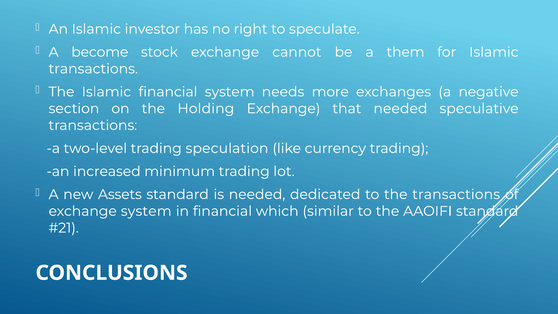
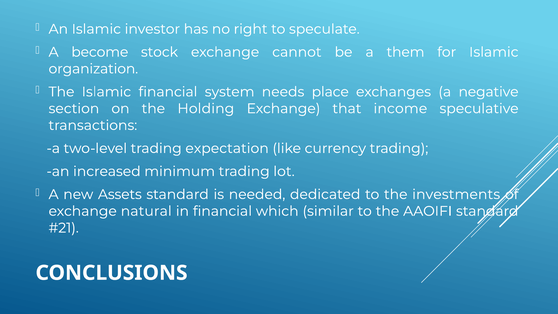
transactions: transactions -> organization (93, 69)
more: more -> place (330, 92)
that needed: needed -> income (400, 109)
speculation: speculation -> expectation (227, 148)
the transactions: transactions -> investments (456, 194)
exchange system: system -> natural (146, 211)
